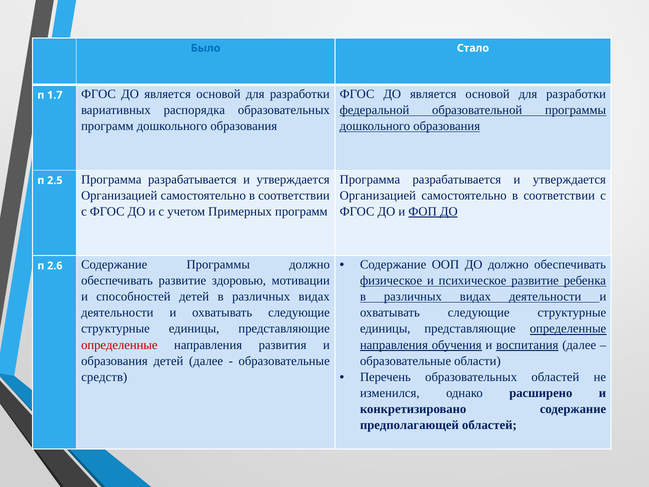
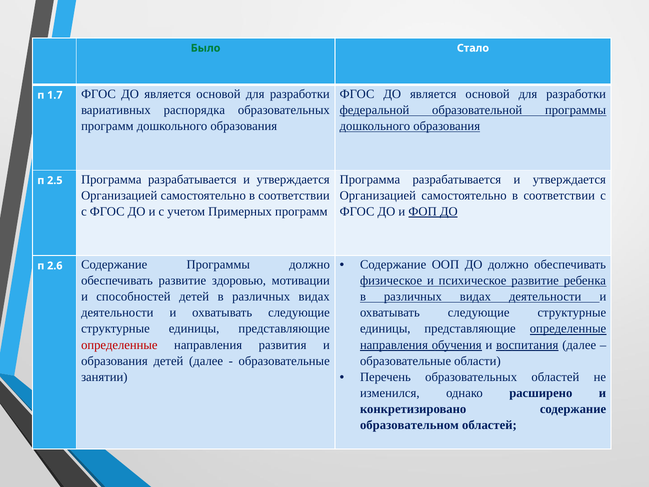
Было colour: blue -> green (206, 48)
средств: средств -> занятии (104, 377)
предполагающей: предполагающей -> образовательном (409, 425)
